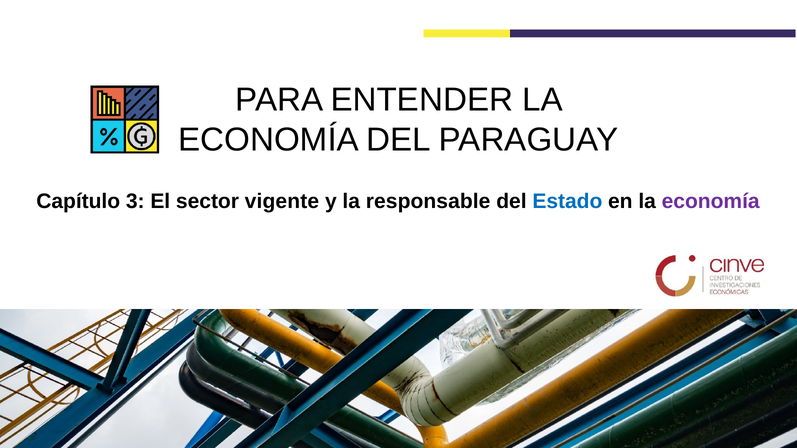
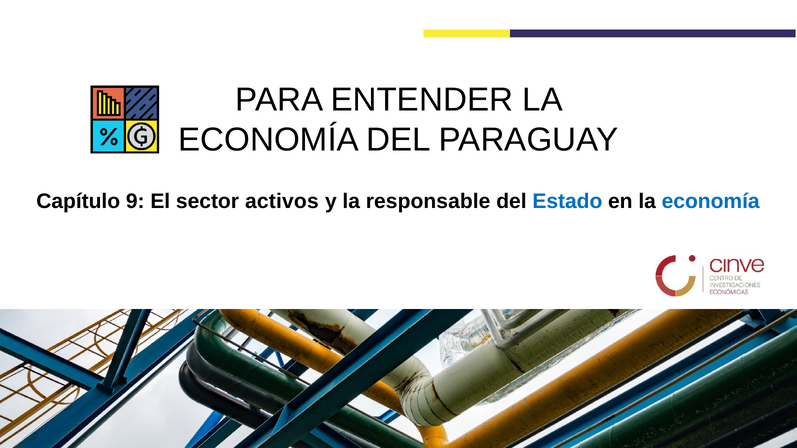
3: 3 -> 9 (135, 202)
vigente: vigente -> activos (282, 202)
economía colour: purple -> blue (711, 202)
